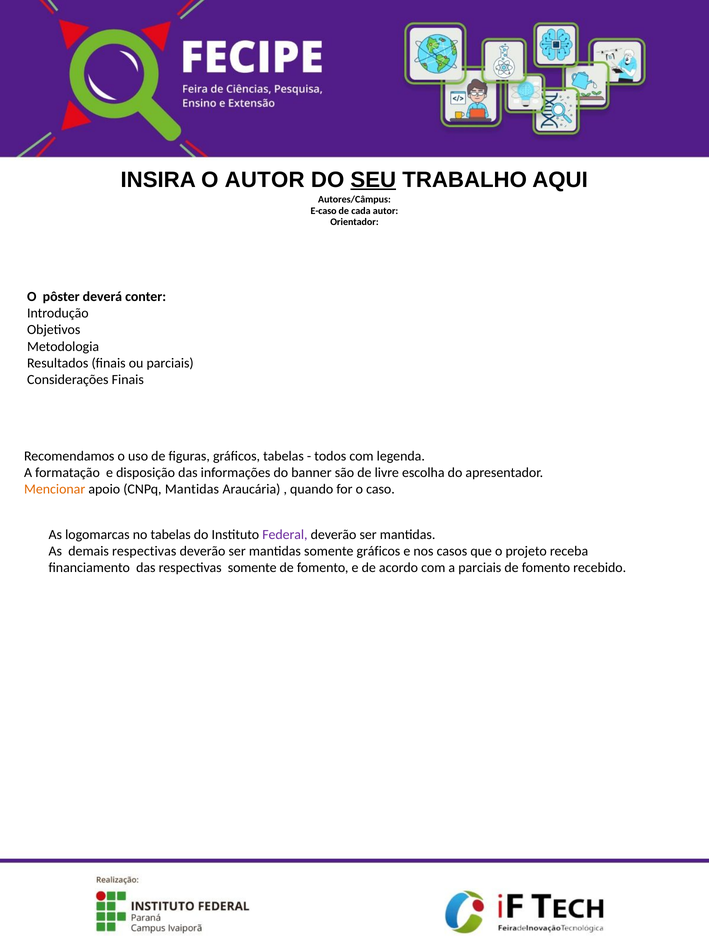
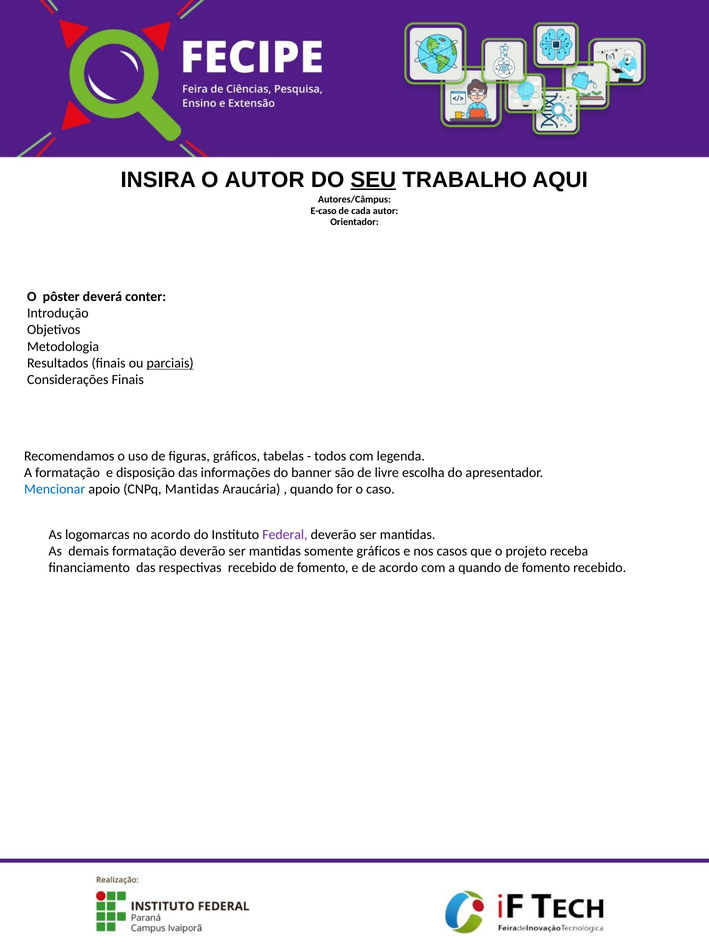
parciais underline: none -> present (170, 363)
Mencionar colour: orange -> blue (55, 490)
no tabelas: tabelas -> acordo (171, 535)
demais respectivas: respectivas -> formatação (144, 551)
respectivas somente: somente -> recebido (252, 568)
a parciais: parciais -> quando (480, 568)
